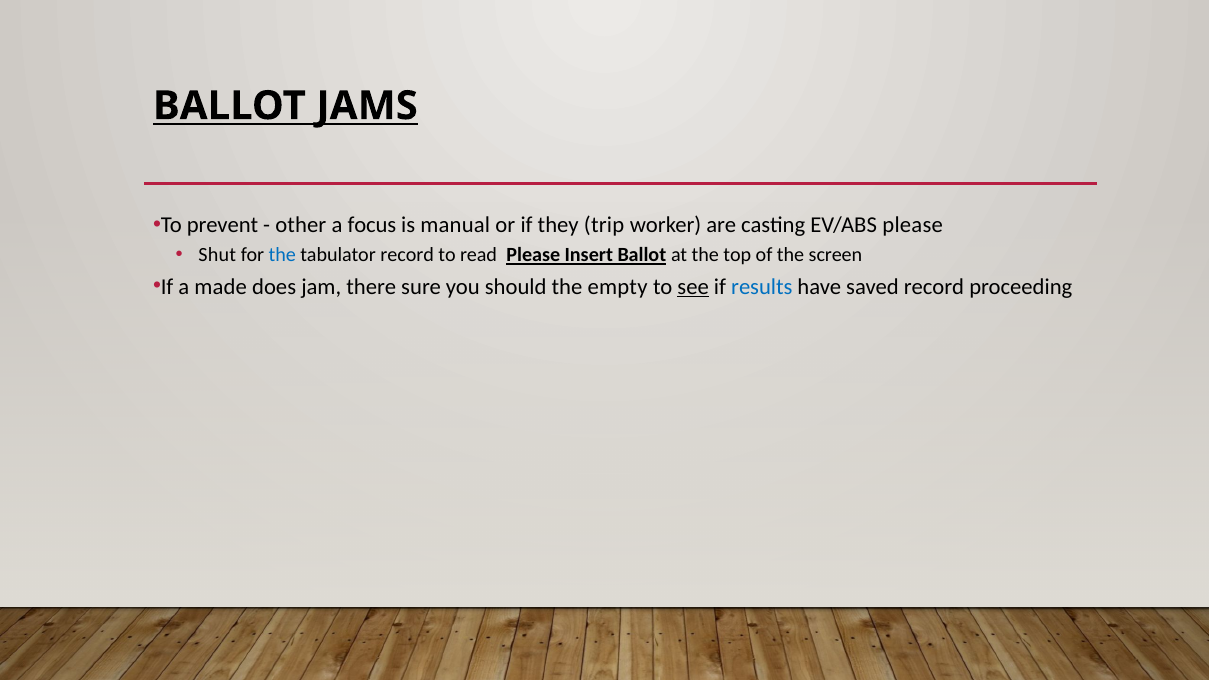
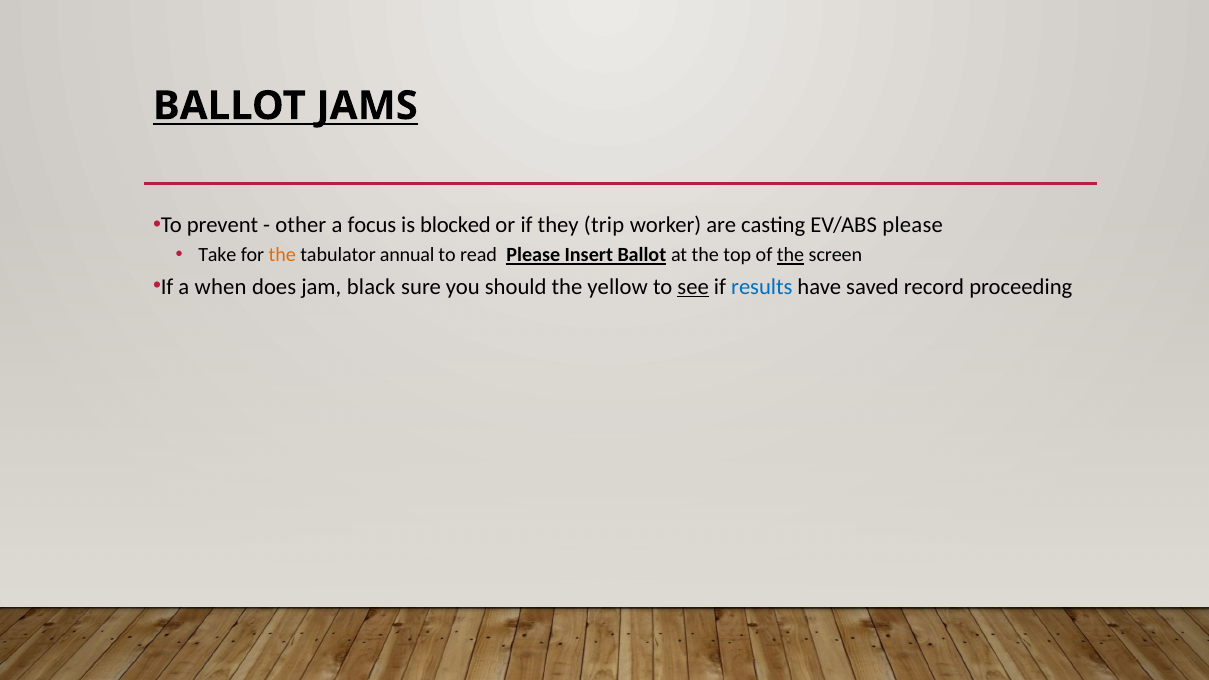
manual: manual -> blocked (455, 225)
Shut: Shut -> Take (217, 255)
the colour: blue -> orange (282, 255)
tabulator record: record -> annual (407, 255)
the underline: none -> present (791, 255)
made: made -> when (221, 287)
there: there -> black (371, 287)
empty: empty -> yellow (618, 287)
